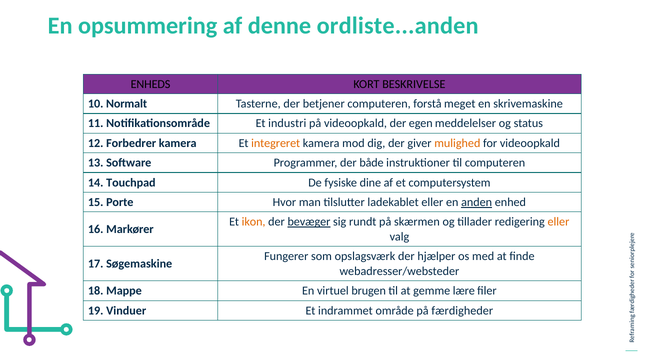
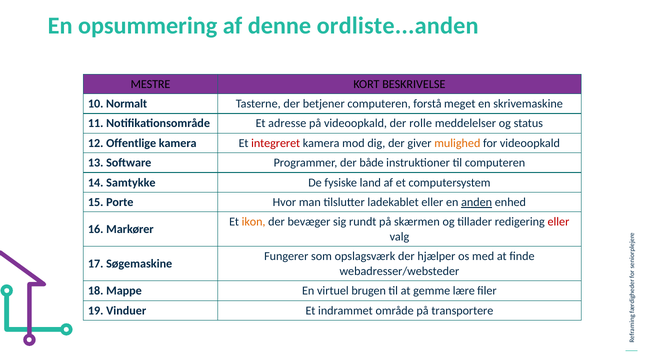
ENHEDS: ENHEDS -> MESTRE (151, 84)
industri: industri -> adresse (287, 123)
egen: egen -> rolle (421, 123)
Forbedrer: Forbedrer -> Offentlige (131, 143)
integreret colour: orange -> red (276, 143)
Touchpad: Touchpad -> Samtykke (131, 182)
dine: dine -> land (370, 182)
bevæger underline: present -> none (309, 222)
eller colour: orange -> red (558, 222)
færdigheder: færdigheder -> transportere (462, 310)
